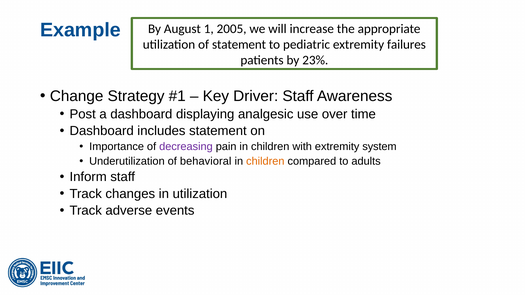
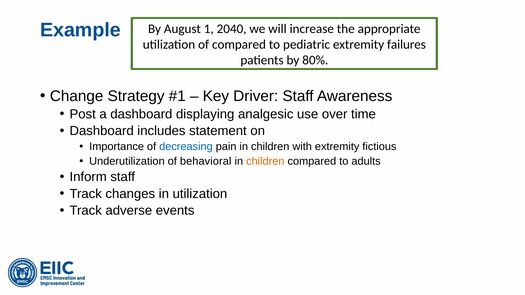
2005: 2005 -> 2040 (232, 29)
of statement: statement -> compared (239, 45)
23%: 23% -> 80% (315, 60)
decreasing colour: purple -> blue (186, 147)
system: system -> fictious (379, 147)
